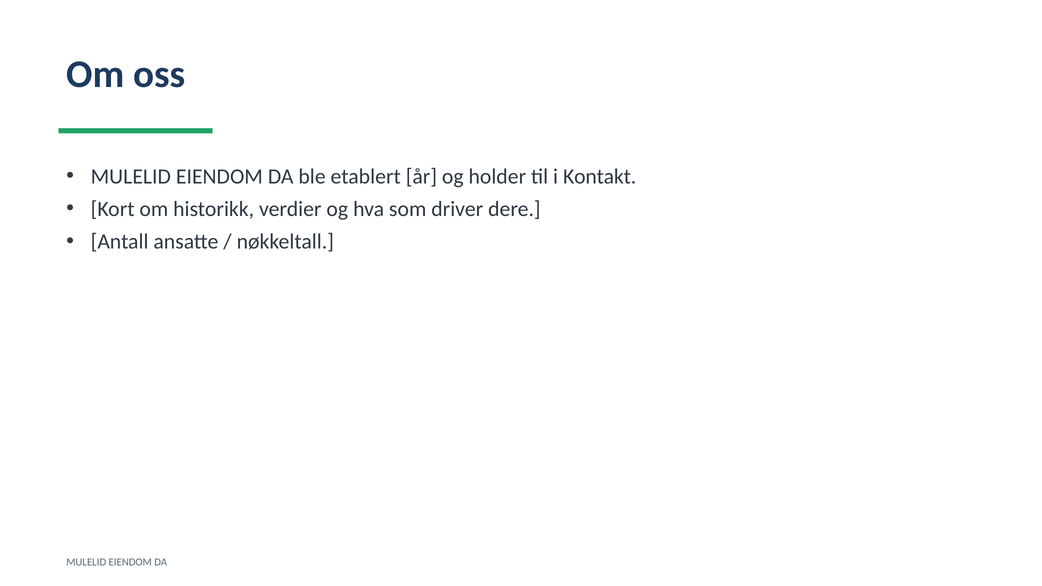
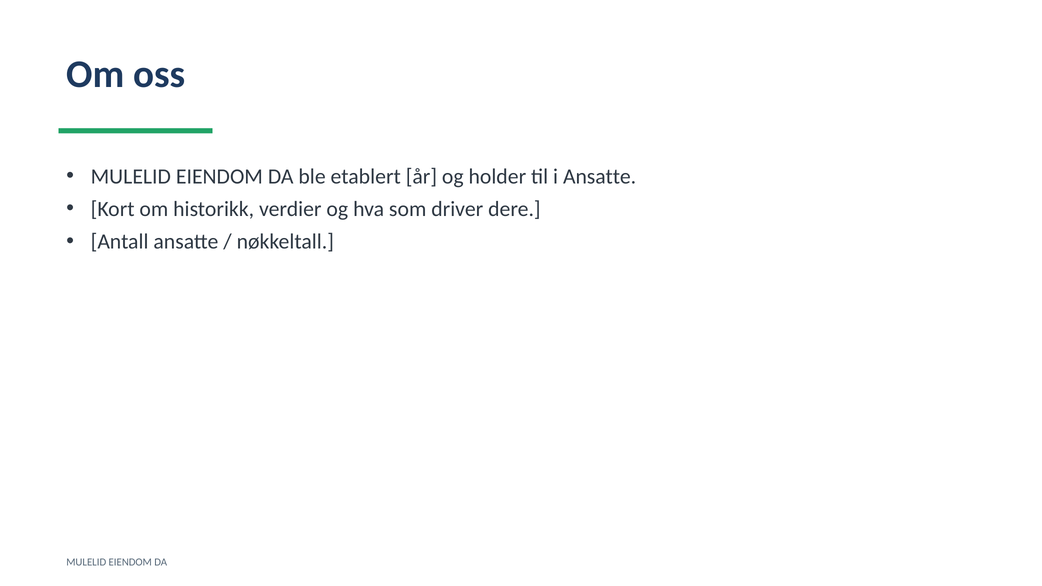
i Kontakt: Kontakt -> Ansatte (600, 176)
